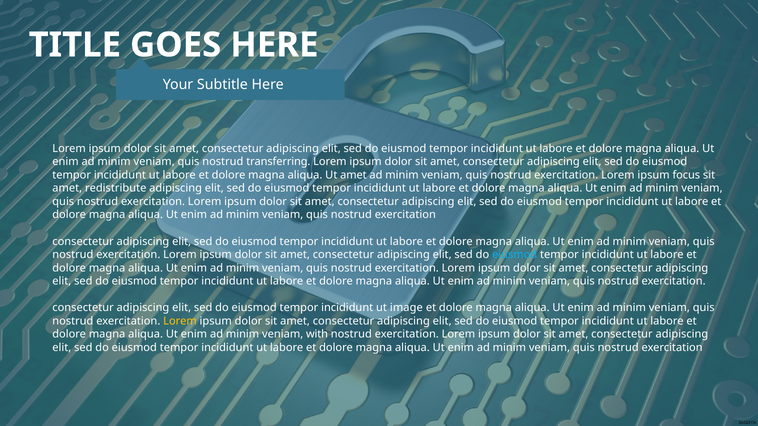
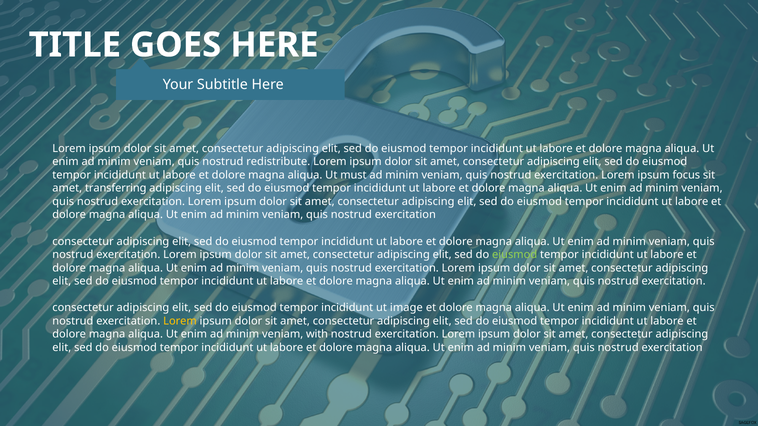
transferring: transferring -> redistribute (278, 162)
Ut amet: amet -> must (353, 175)
redistribute: redistribute -> transferring (116, 188)
eiusmod colour: light blue -> light green (515, 255)
